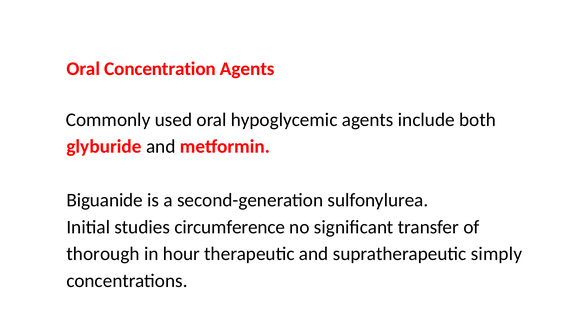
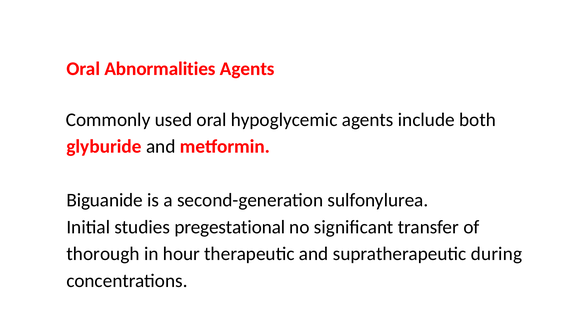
Concentration: Concentration -> Abnormalities (160, 69)
circumference: circumference -> pregestational (230, 227)
simply: simply -> during (496, 254)
